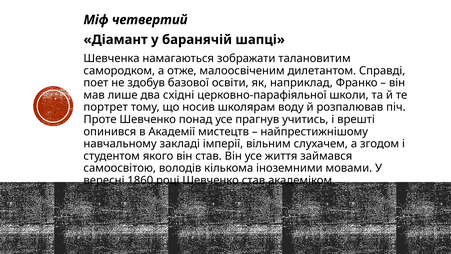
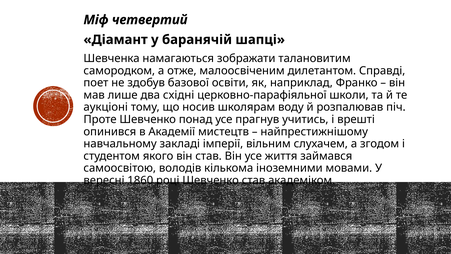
портрет: портрет -> аукціоні (106, 107)
